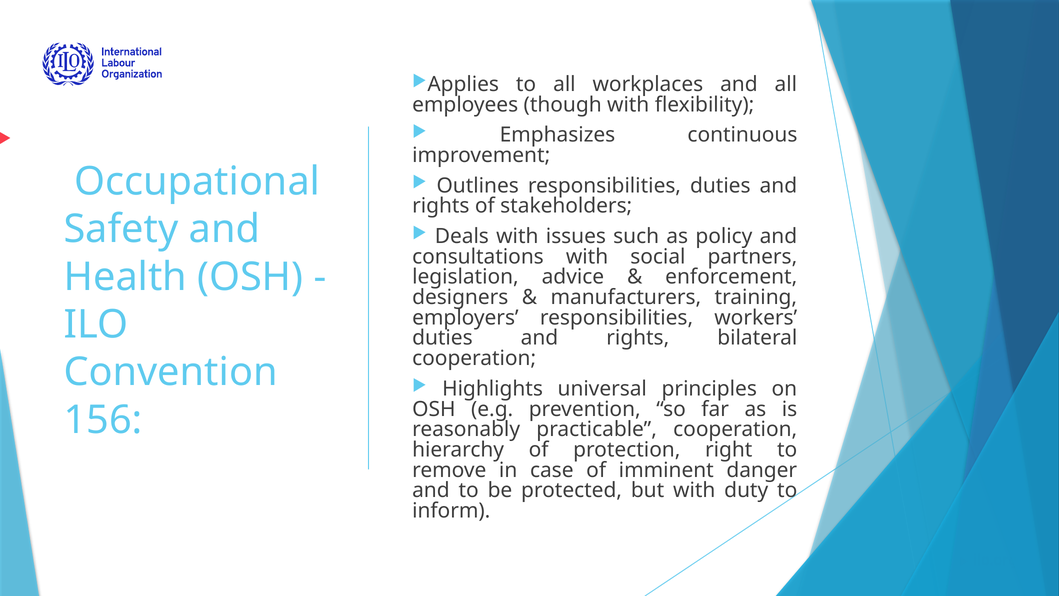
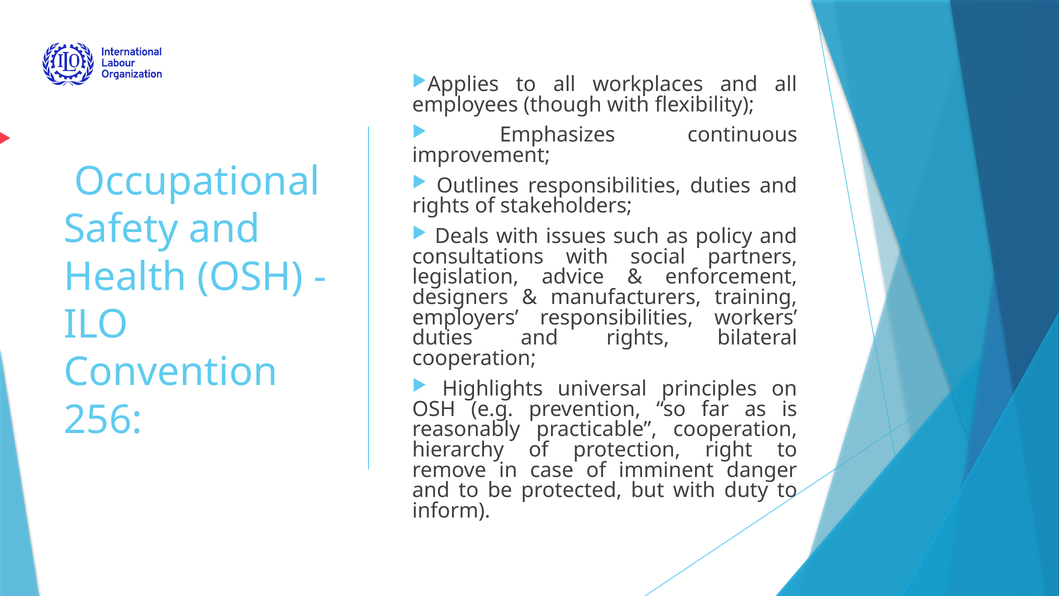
156: 156 -> 256 (103, 420)
